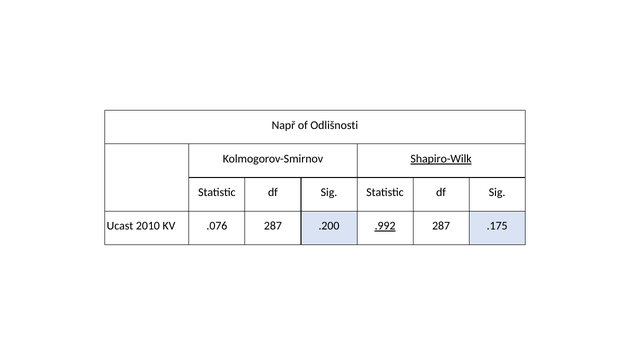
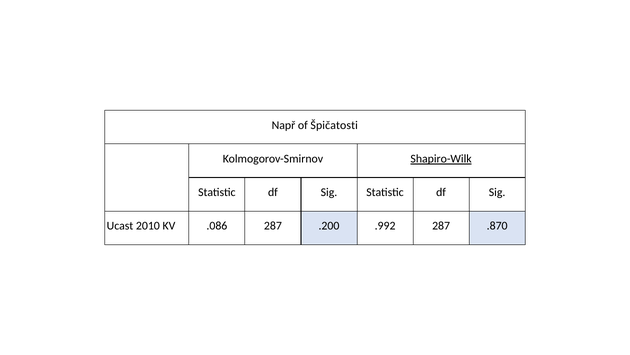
Odlišnosti: Odlišnosti -> Špičatosti (334, 125)
.076: .076 -> .086 (217, 226)
.992 underline: present -> none (385, 226)
.175: .175 -> .870 (497, 226)
